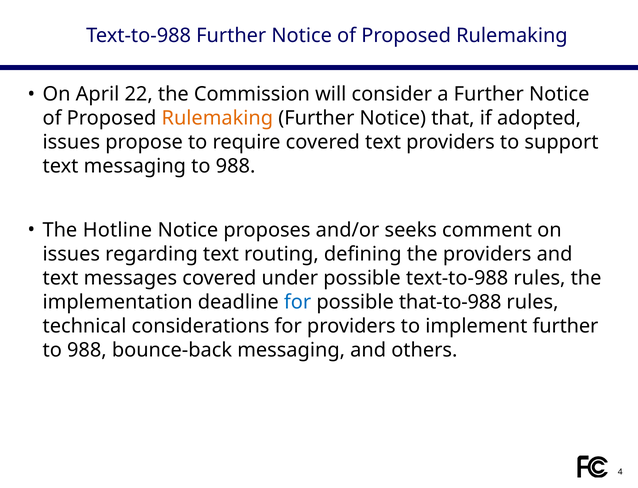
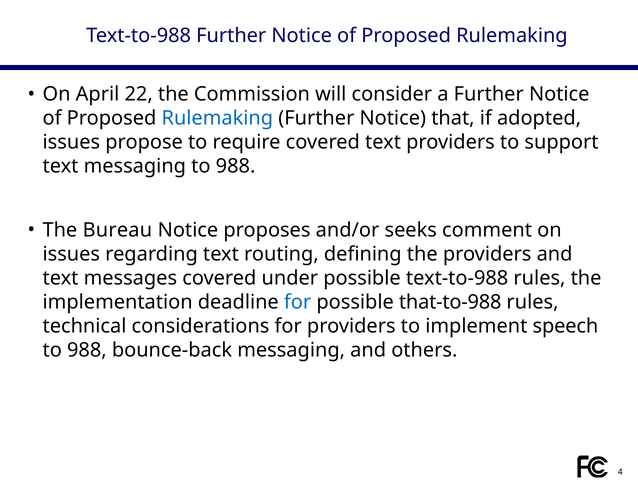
Rulemaking colour: orange -> blue (217, 118)
Hotline: Hotline -> Bureau (117, 230)
implement further: further -> speech (565, 326)
